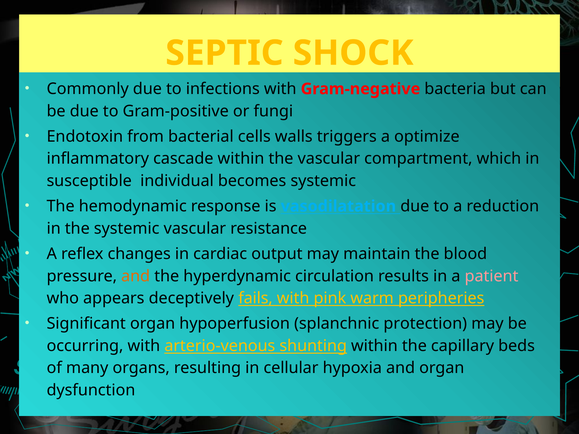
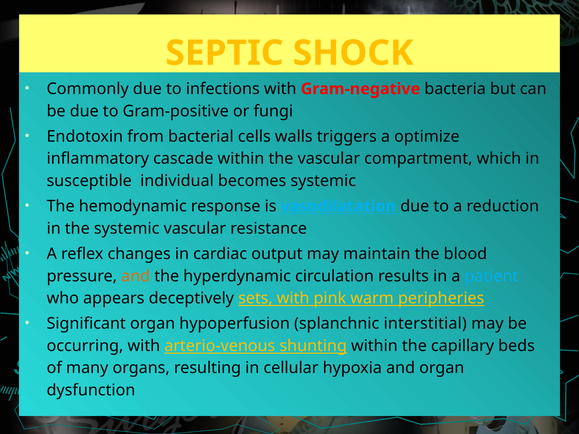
patient colour: pink -> light blue (492, 276)
fails: fails -> sets (255, 298)
protection: protection -> interstitial (425, 324)
